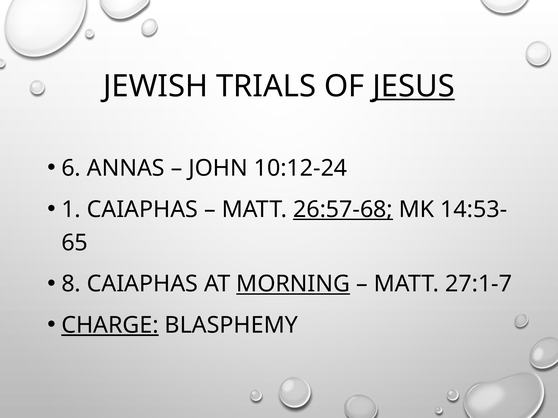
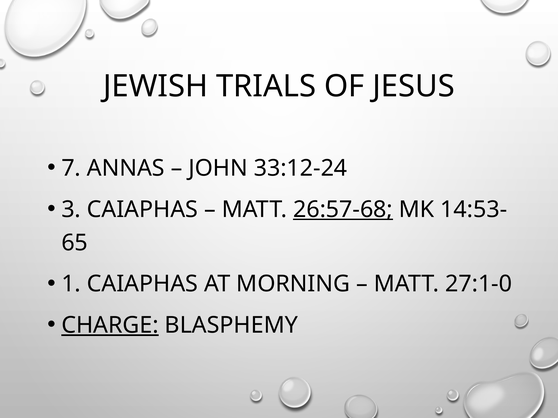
JESUS underline: present -> none (414, 86)
6: 6 -> 7 (71, 168)
10:12-24: 10:12-24 -> 33:12-24 (301, 168)
1: 1 -> 3 (71, 210)
8: 8 -> 1 (71, 284)
MORNING underline: present -> none (293, 284)
27:1-7: 27:1-7 -> 27:1-0 (479, 284)
